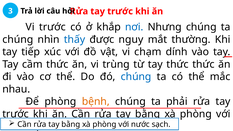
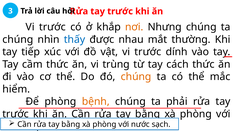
nơi colour: blue -> orange (134, 27)
nguy: nguy -> nhau (131, 39)
vật vi chạm: chạm -> trước (148, 52)
tay thức: thức -> cách (178, 64)
chúng colour: blue -> orange (136, 77)
nhau: nhau -> hiểm (16, 89)
